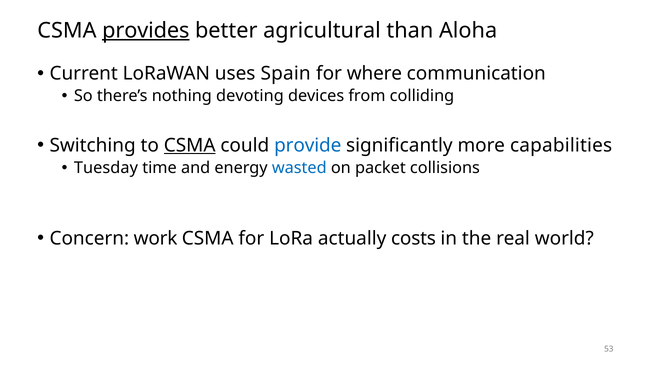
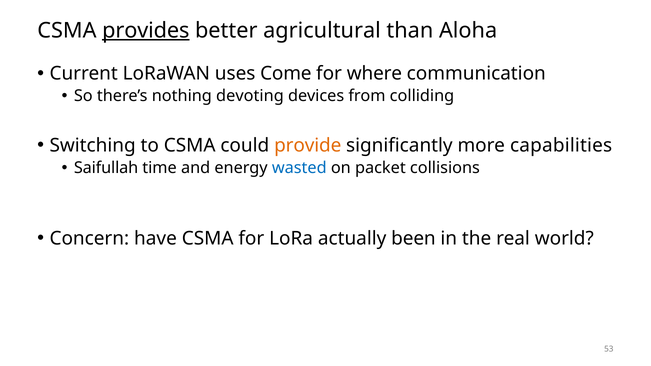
Spain: Spain -> Come (286, 74)
CSMA underline: present -> none (190, 146)
provide colour: blue -> orange (308, 146)
Tuesday: Tuesday -> Saifullah (106, 168)
work: work -> have (155, 238)
costs: costs -> been (413, 238)
